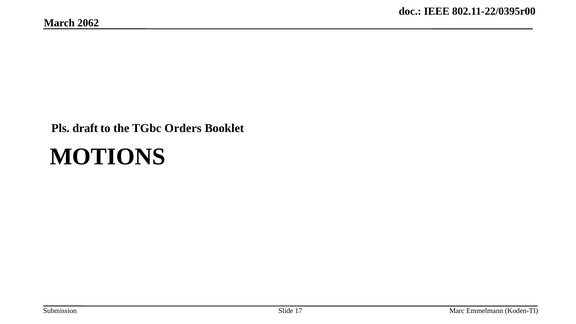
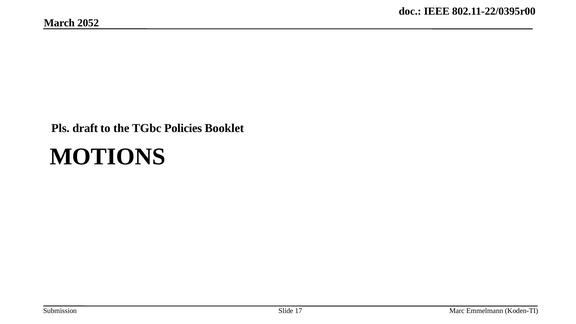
2062: 2062 -> 2052 (88, 23)
Orders: Orders -> Policies (183, 128)
